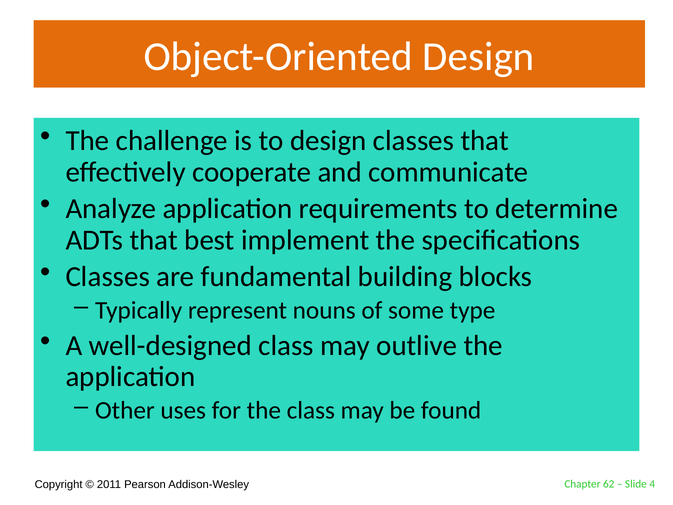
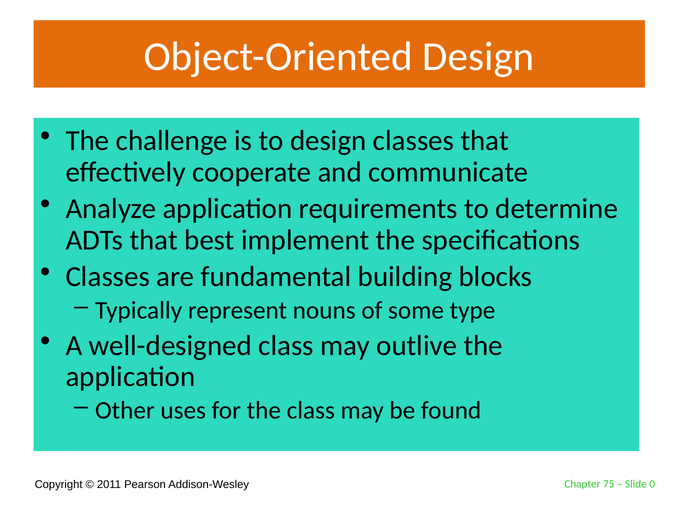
62: 62 -> 75 (609, 484)
4: 4 -> 0 (652, 484)
